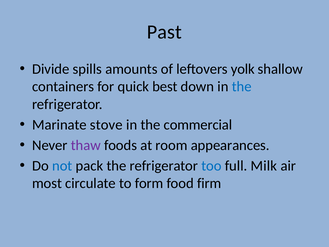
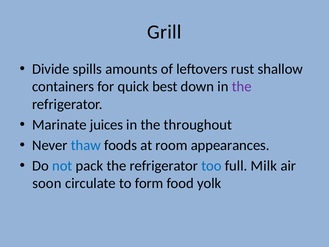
Past: Past -> Grill (164, 32)
yolk: yolk -> rust (243, 69)
the colour: blue -> purple (242, 87)
stove: stove -> juices (106, 125)
commercial: commercial -> throughout (198, 125)
thaw colour: purple -> blue (86, 145)
most: most -> soon (47, 183)
firm: firm -> yolk (209, 183)
